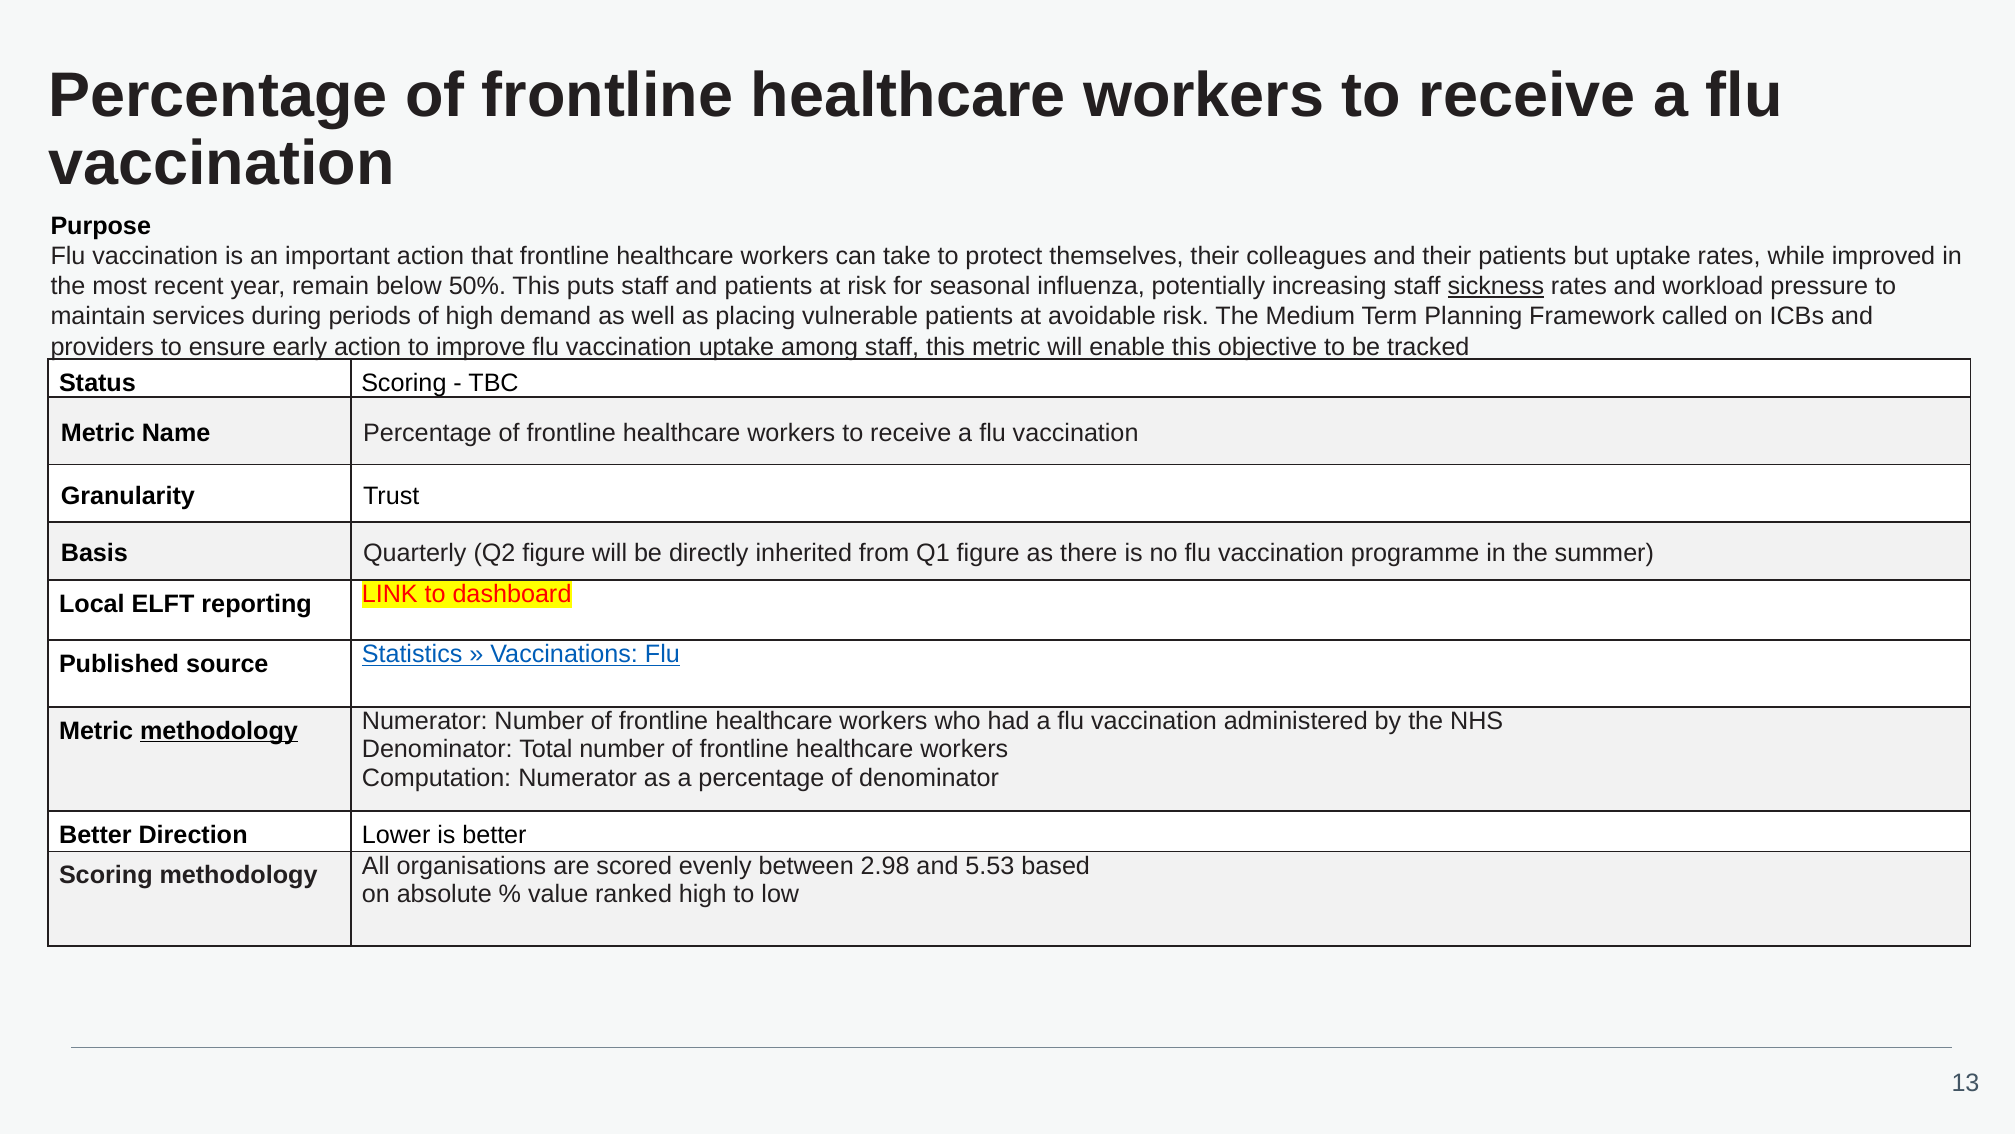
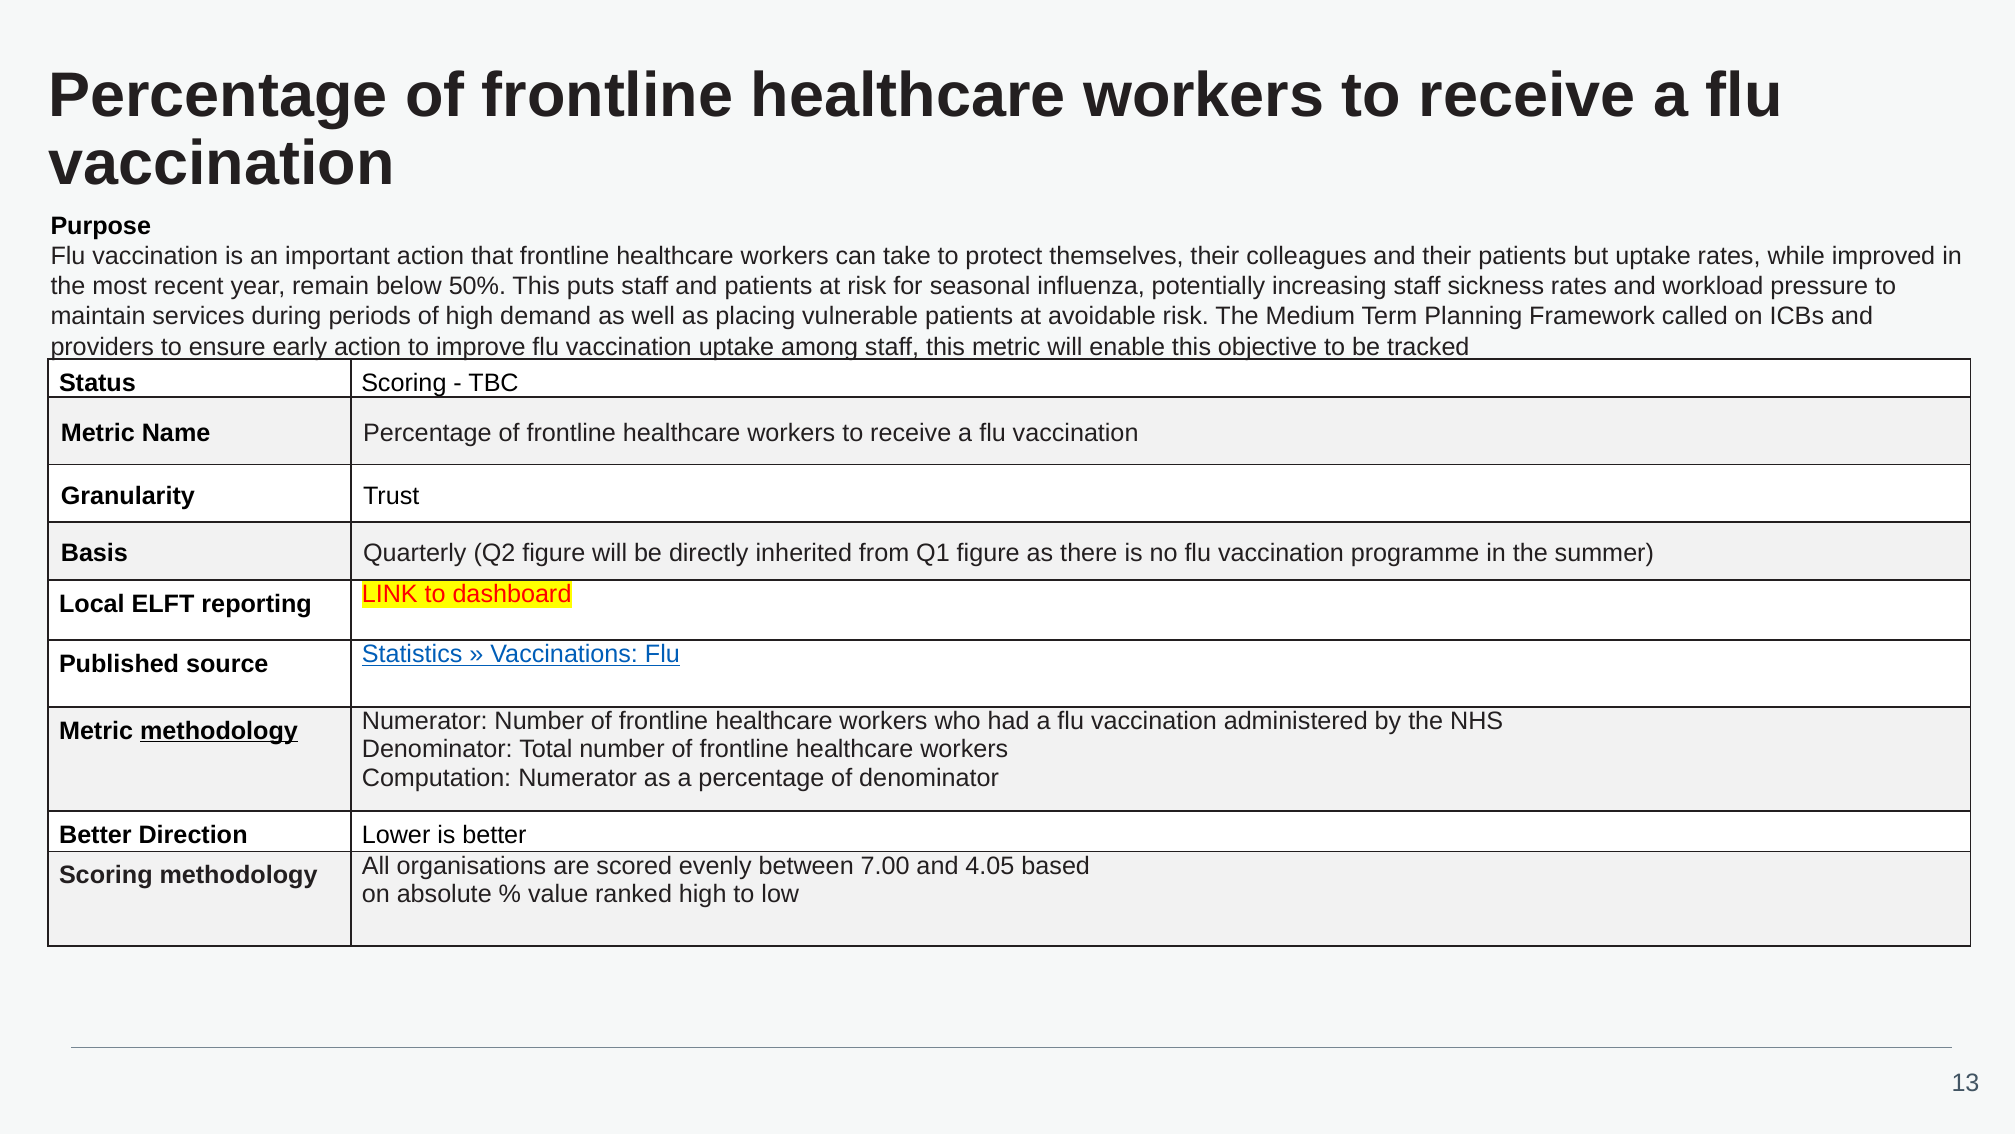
sickness underline: present -> none (1496, 286)
2.98: 2.98 -> 7.00 (885, 866)
5.53: 5.53 -> 4.05 (990, 866)
